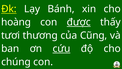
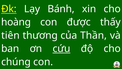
được underline: present -> none (79, 22)
tươi: tươi -> tiên (10, 35)
Cũng: Cũng -> Thần (94, 35)
